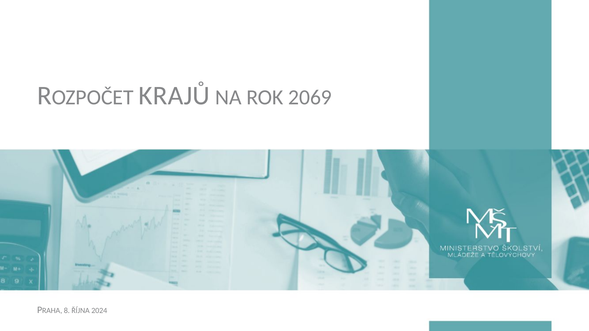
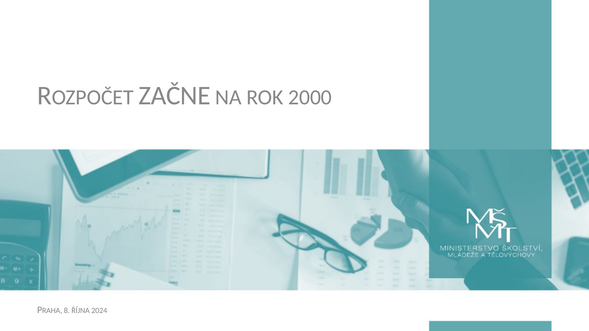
KRAJŮ: KRAJŮ -> ZAČNE (175, 96)
2069: 2069 -> 2000 (310, 98)
